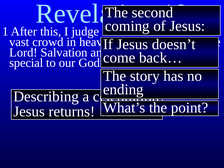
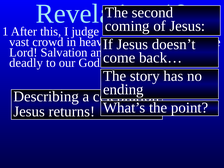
special: special -> deadly (26, 63)
